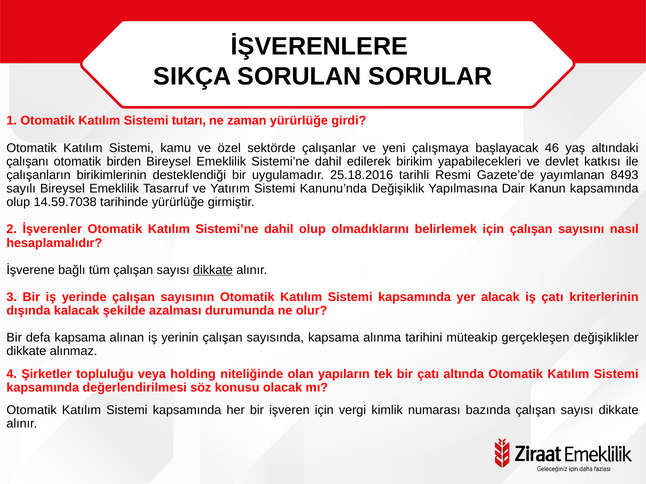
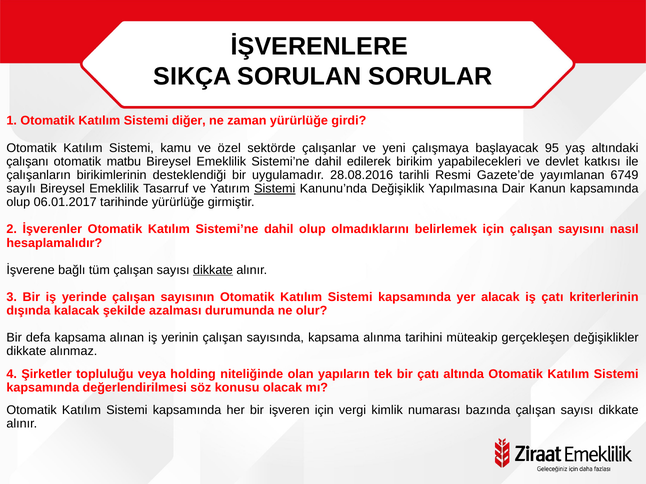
tutarı: tutarı -> diğer (189, 121)
46: 46 -> 95 (552, 148)
birden: birden -> matbu (124, 162)
25.18.2016: 25.18.2016 -> 28.08.2016 (362, 175)
8493: 8493 -> 6749 (624, 175)
Sistemi underline: none -> present (275, 189)
14.59.7038: 14.59.7038 -> 06.01.2017 (65, 202)
